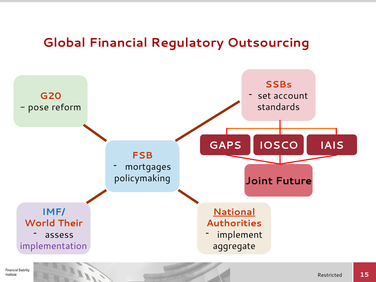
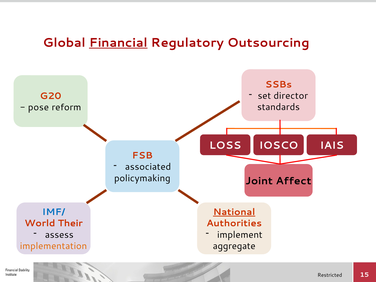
Financial underline: none -> present (118, 43)
account: account -> director (291, 96)
GAPS: GAPS -> LOSS (225, 146)
mortgages: mortgages -> associated (148, 167)
Future: Future -> Affect (294, 181)
implementation colour: purple -> orange (53, 246)
